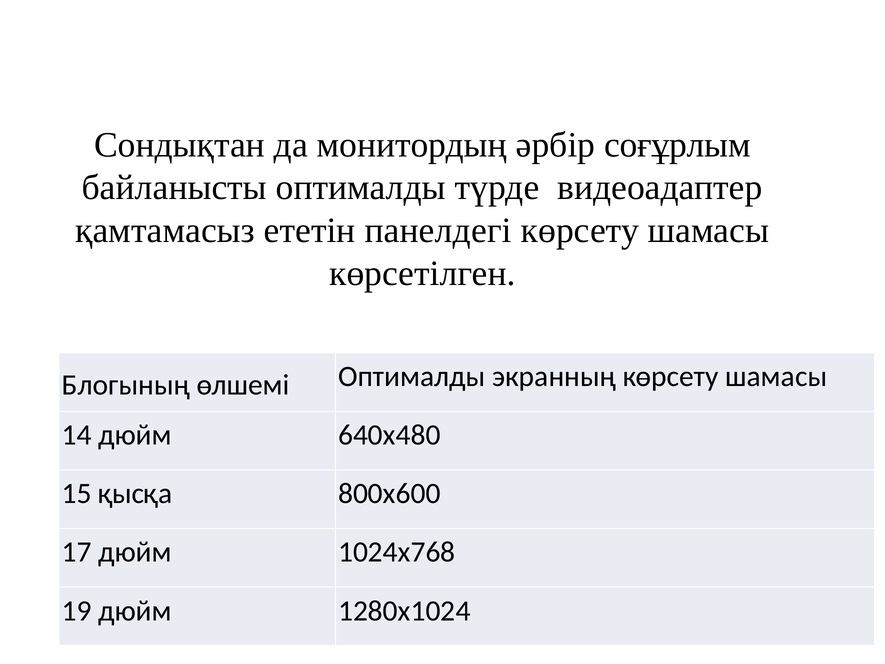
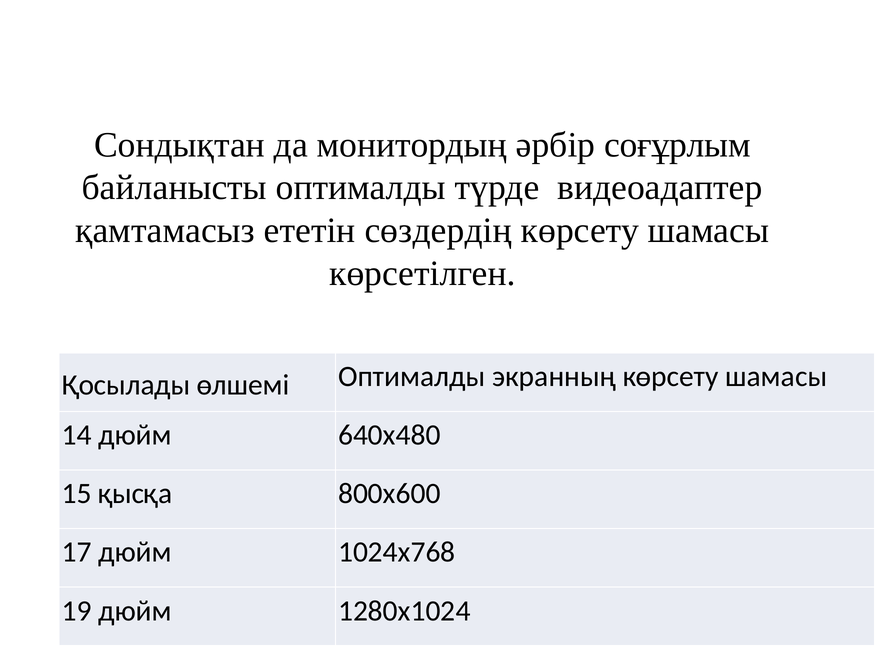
панелдегі: панелдегі -> сөздердің (438, 230)
Блогының: Блогының -> Қосылады (126, 385)
